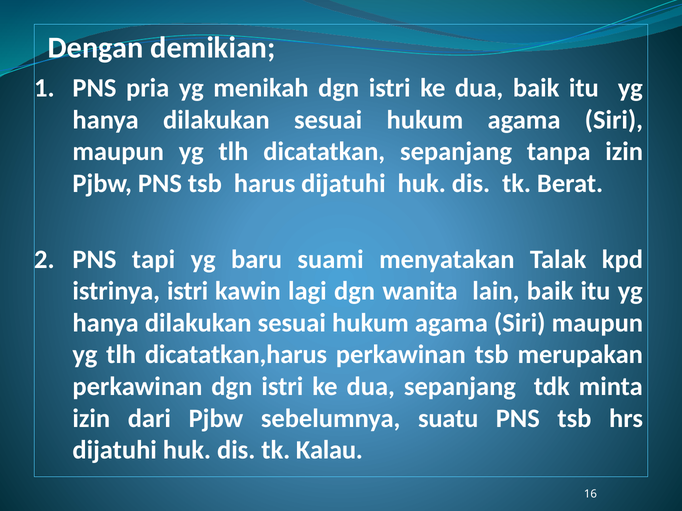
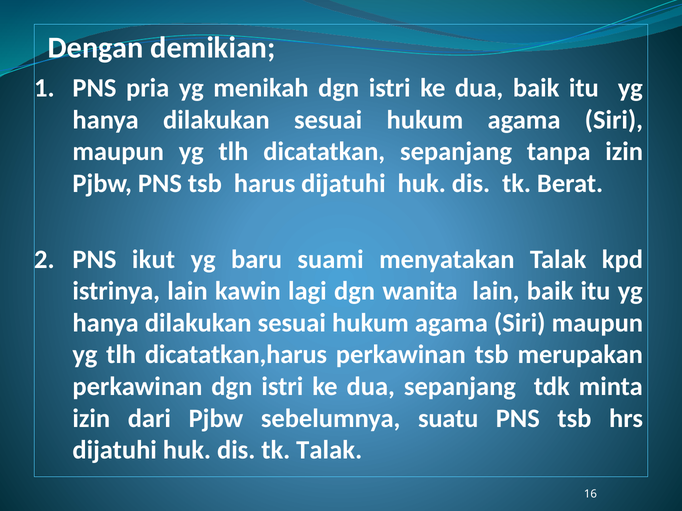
tapi: tapi -> ikut (154, 260)
istrinya istri: istri -> lain (188, 291)
tk Kalau: Kalau -> Talak (329, 451)
